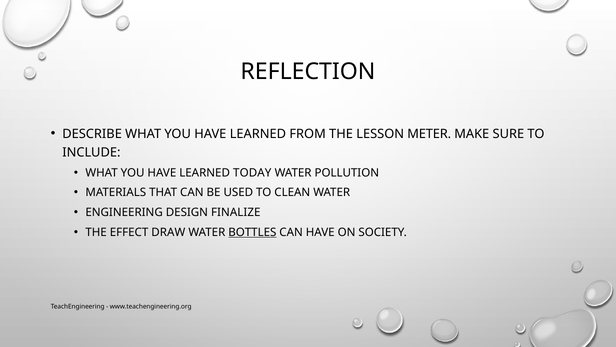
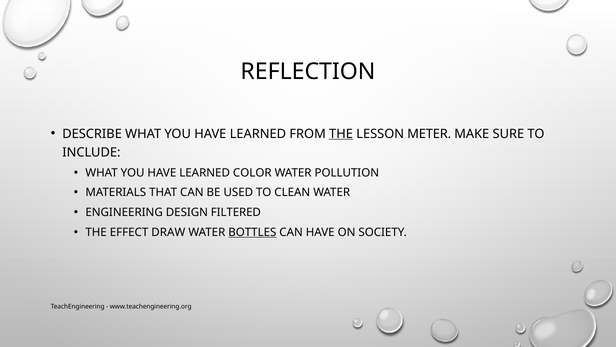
THE underline: none -> present (341, 134)
TODAY: TODAY -> COLOR (252, 173)
FINALIZE: FINALIZE -> FILTERED (236, 212)
